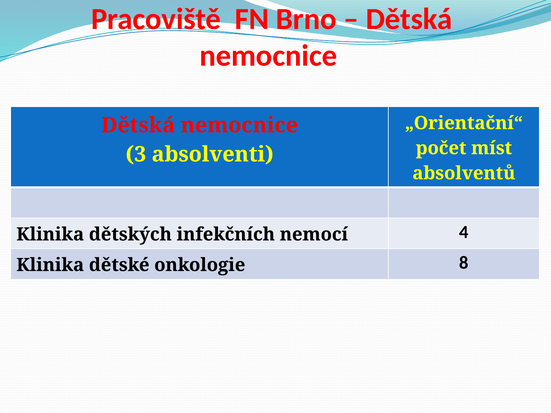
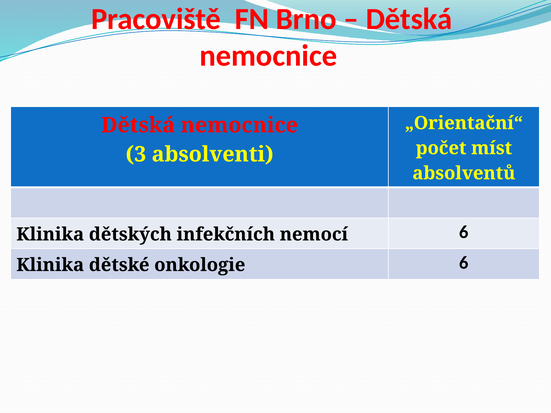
nemocí 4: 4 -> 6 (464, 232)
onkologie 8: 8 -> 6 (464, 263)
